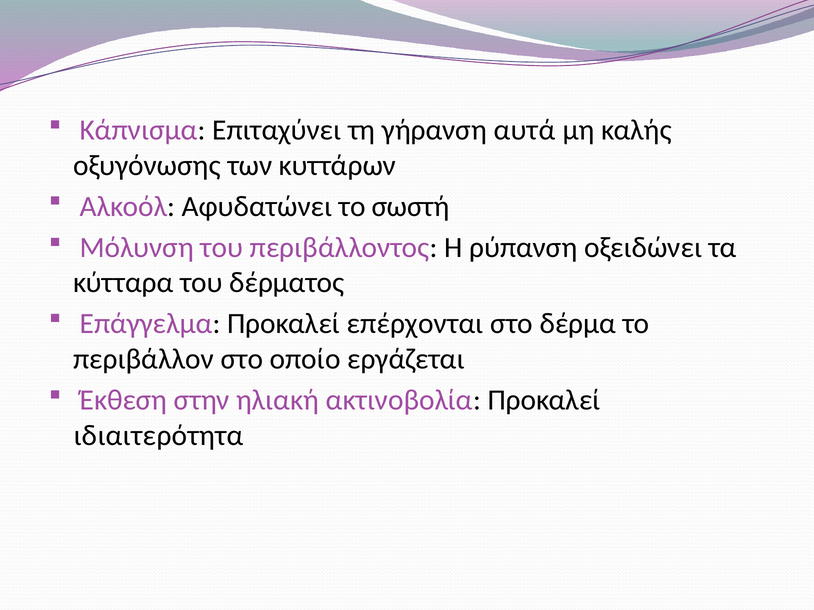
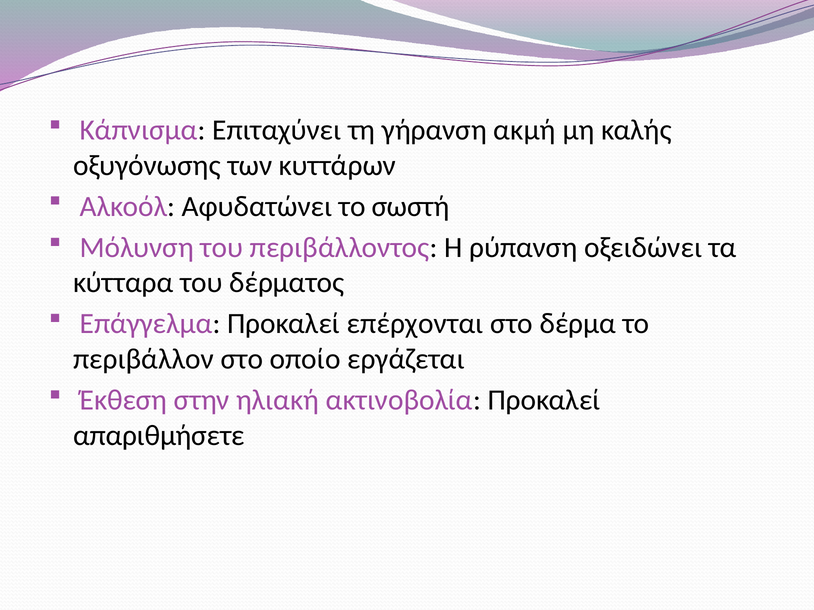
αυτά: αυτά -> ακμή (525, 130)
ιδιαιτερότητα: ιδιαιτερότητα -> απαριθμήσετε (159, 436)
